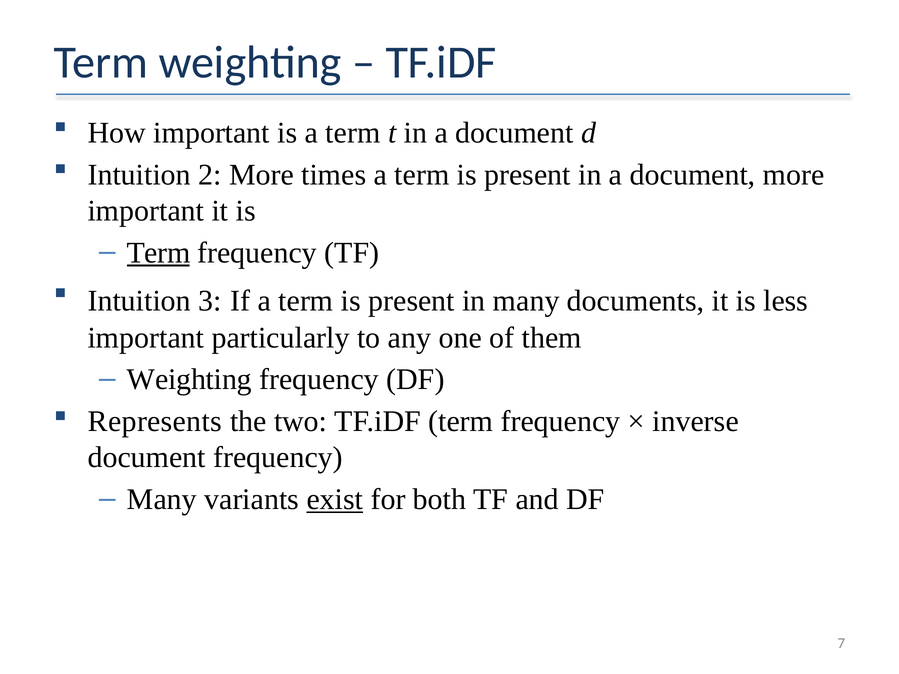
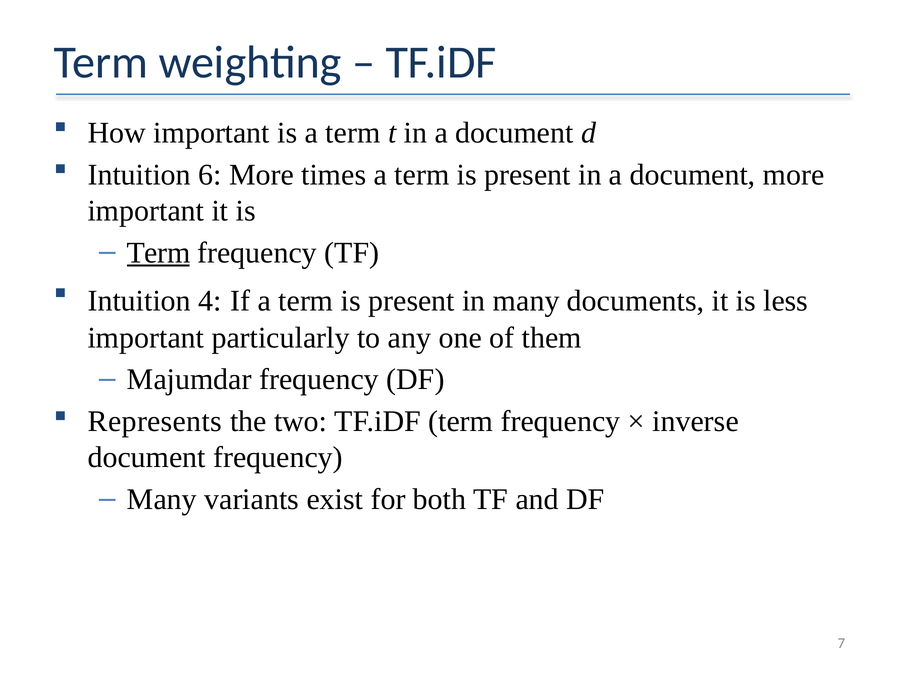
2: 2 -> 6 (210, 175)
3: 3 -> 4 (210, 301)
Weighting: Weighting -> Majumdar (189, 380)
exist underline: present -> none (335, 500)
